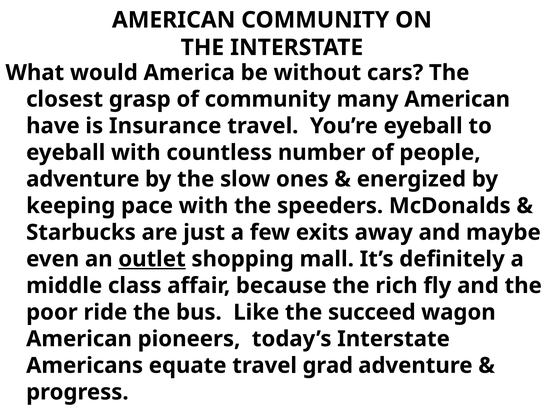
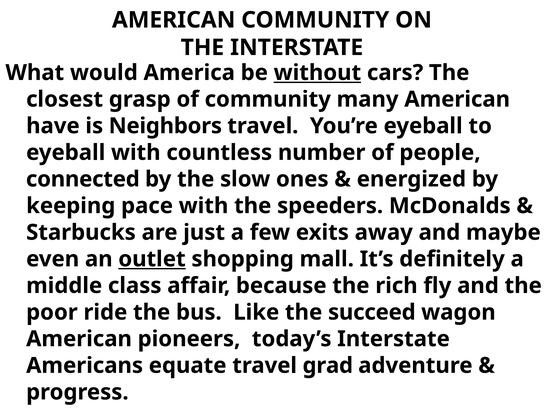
without underline: none -> present (317, 73)
Insurance: Insurance -> Neighbors (165, 126)
adventure: adventure -> connected (83, 179)
